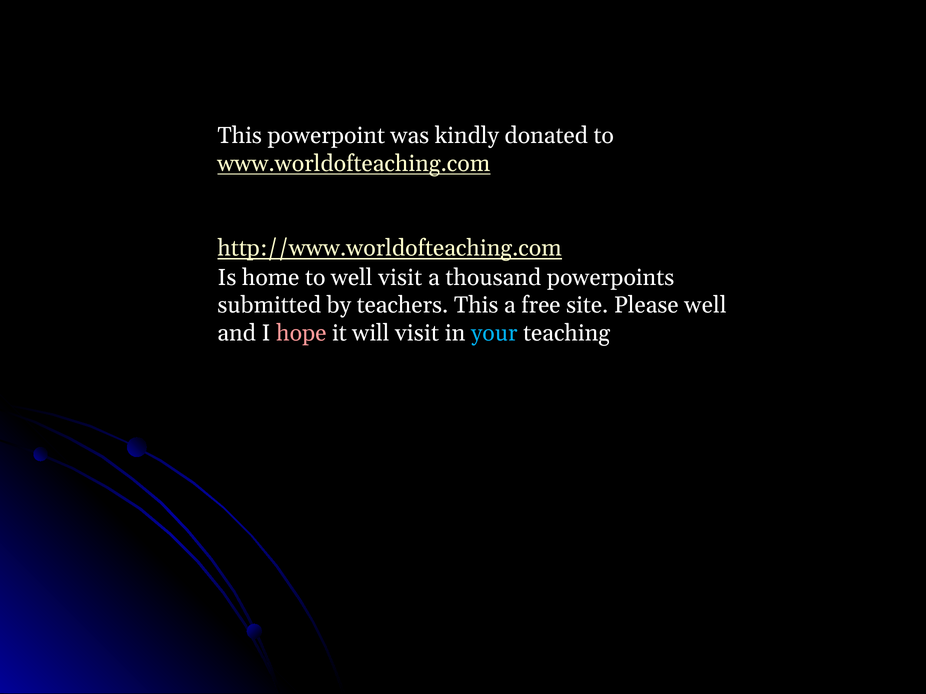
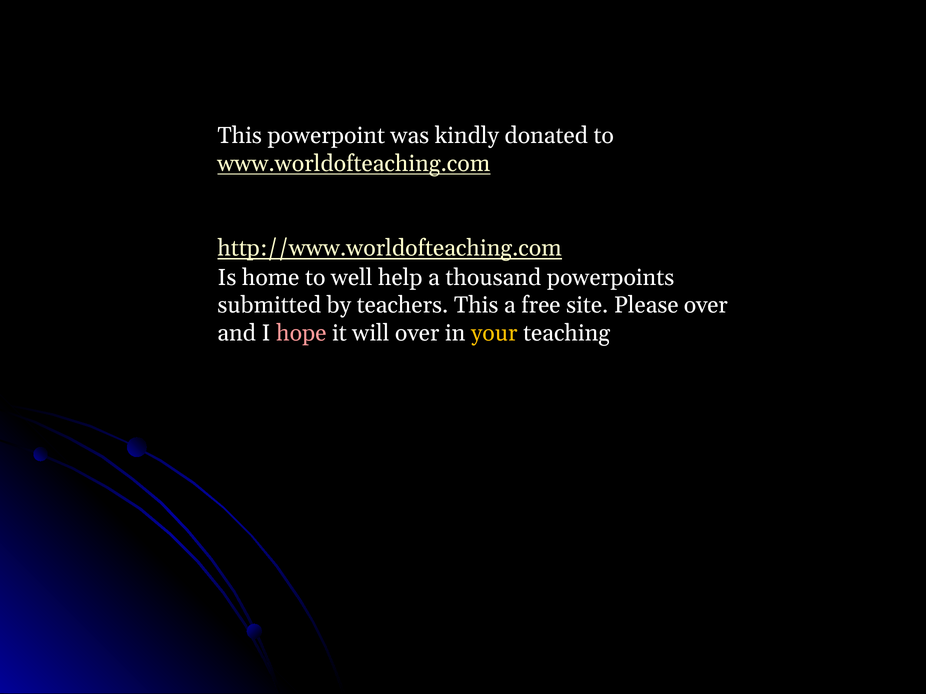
well visit: visit -> help (400, 278)
Please well: well -> over (706, 306)
will visit: visit -> over (417, 333)
your colour: light blue -> yellow (494, 333)
